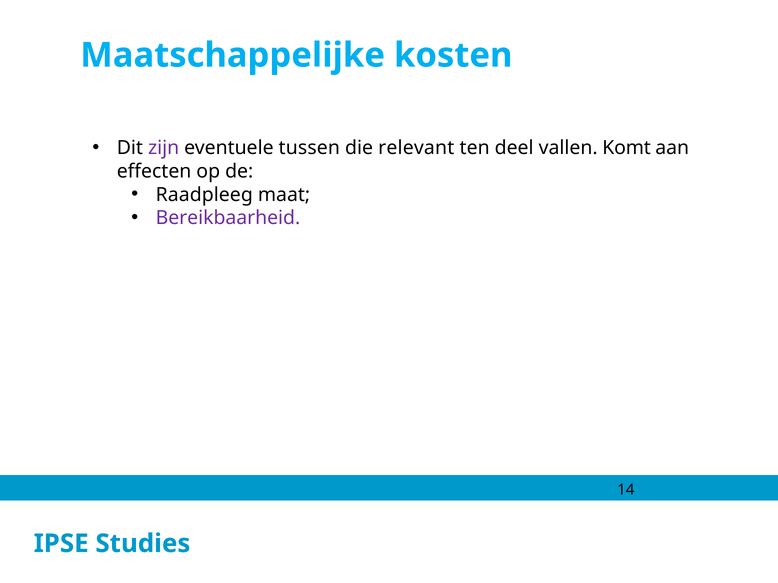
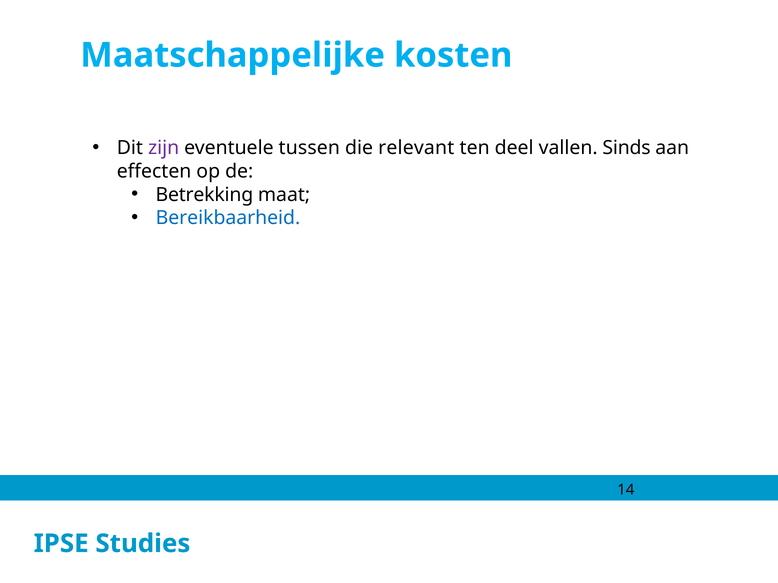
Komt: Komt -> Sinds (627, 148)
Raadpleeg: Raadpleeg -> Betrekking (204, 195)
Bereikbaarheid colour: purple -> blue (228, 218)
